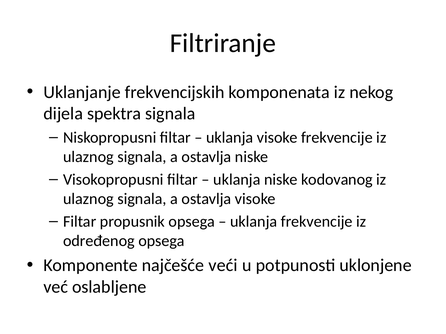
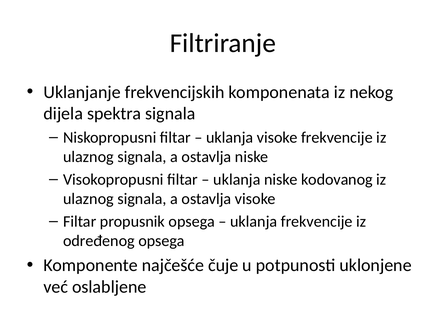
veći: veći -> čuje (223, 266)
